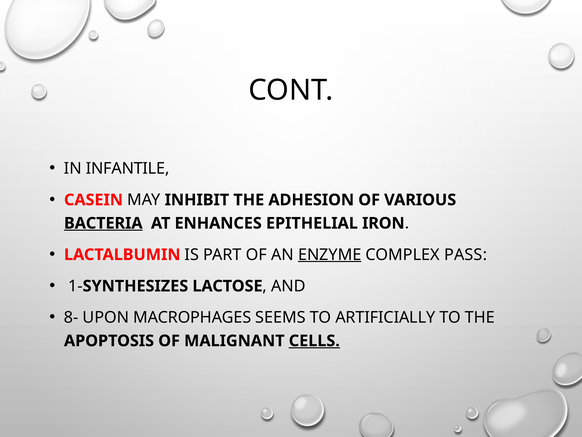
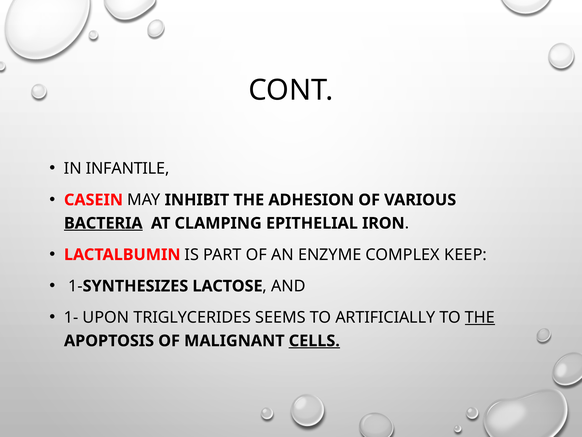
ENHANCES: ENHANCES -> CLAMPING (218, 223)
ENZYME underline: present -> none (330, 254)
PASS: PASS -> KEEP (466, 254)
8-: 8- -> 1- (71, 317)
MACROPHAGES: MACROPHAGES -> TRIGLYCERIDES (192, 317)
THE underline: none -> present (480, 317)
